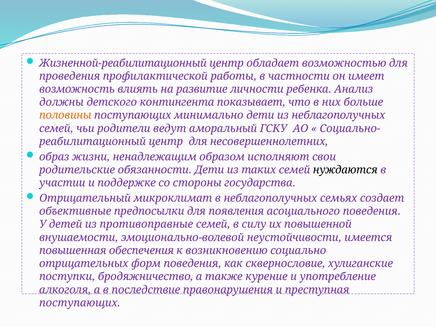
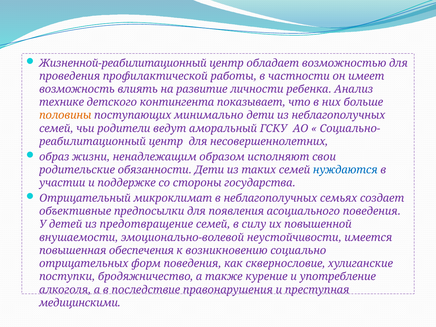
должны: должны -> технике (62, 102)
нуждаются colour: black -> blue (345, 170)
противоправные: противоправные -> предотвращение (146, 224)
поступающих: поступающих -> медицинскими (80, 303)
